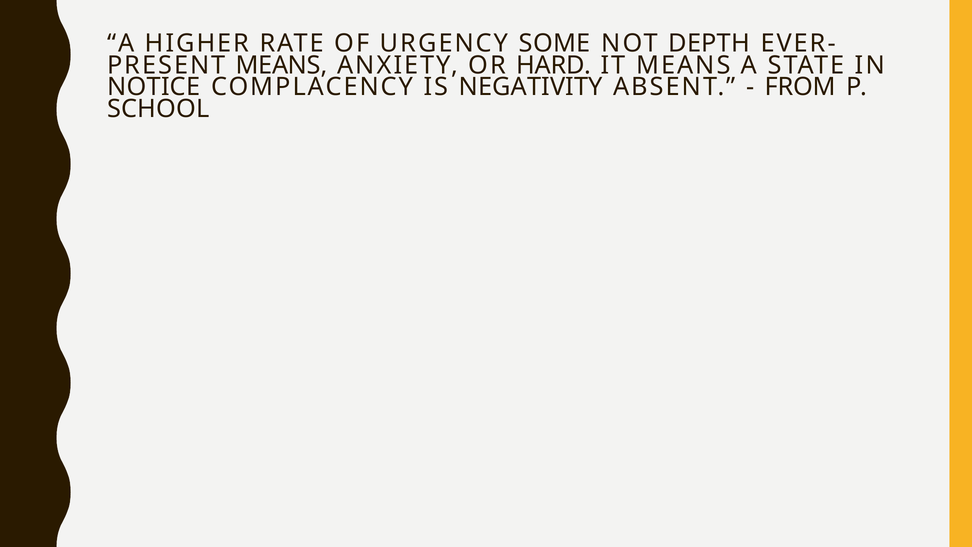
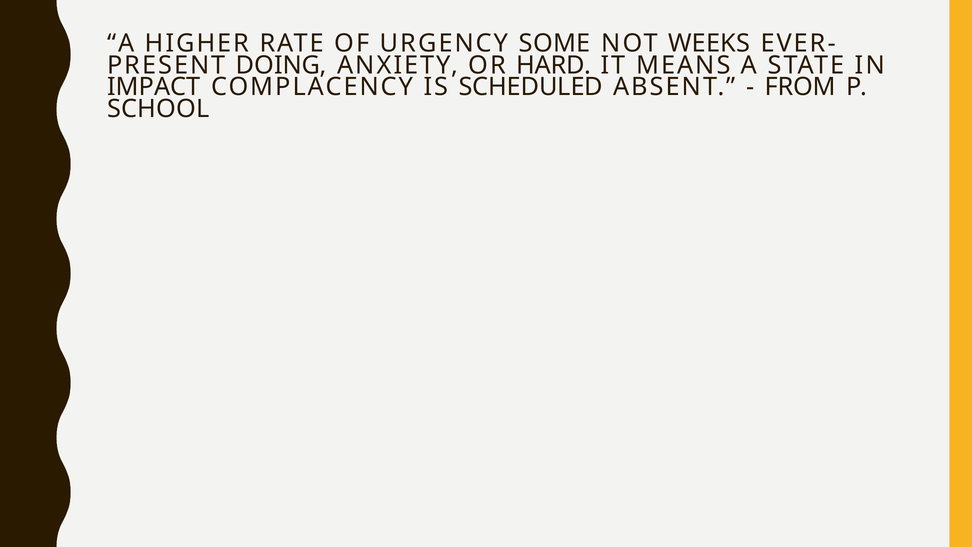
DEPTH: DEPTH -> WEEKS (709, 43)
MEANS: MEANS -> DOING (281, 65)
NOTICE: NOTICE -> IMPACT (154, 87)
NEGATIVITY: NEGATIVITY -> SCHEDULED (531, 87)
